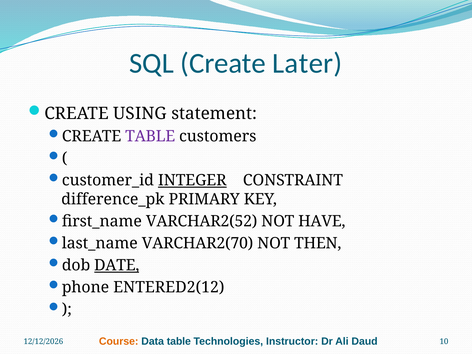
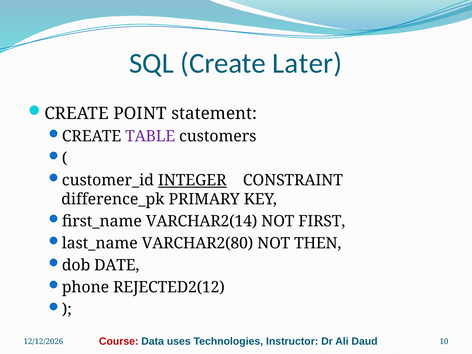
USING: USING -> POINT (140, 114)
VARCHAR2(52: VARCHAR2(52 -> VARCHAR2(14 (202, 221)
HAVE: HAVE -> FIRST (322, 221)
VARCHAR2(70: VARCHAR2(70 -> VARCHAR2(80 (198, 243)
DATE underline: present -> none (117, 265)
ENTERED2(12: ENTERED2(12 -> REJECTED2(12 (169, 287)
Course colour: orange -> red (119, 341)
Data table: table -> uses (179, 341)
